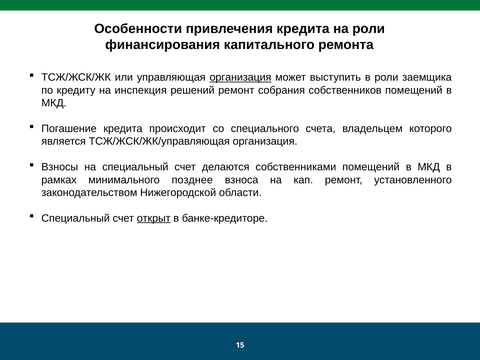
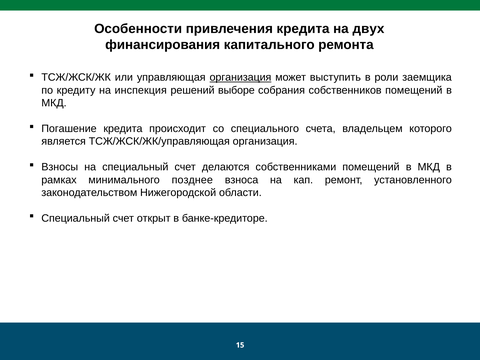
на роли: роли -> двух (368, 29)
решений ремонт: ремонт -> выборе (236, 90)
открыт underline: present -> none (154, 218)
